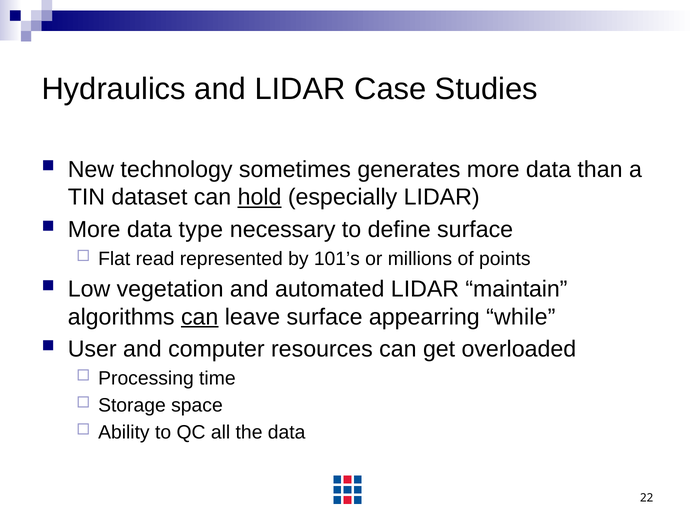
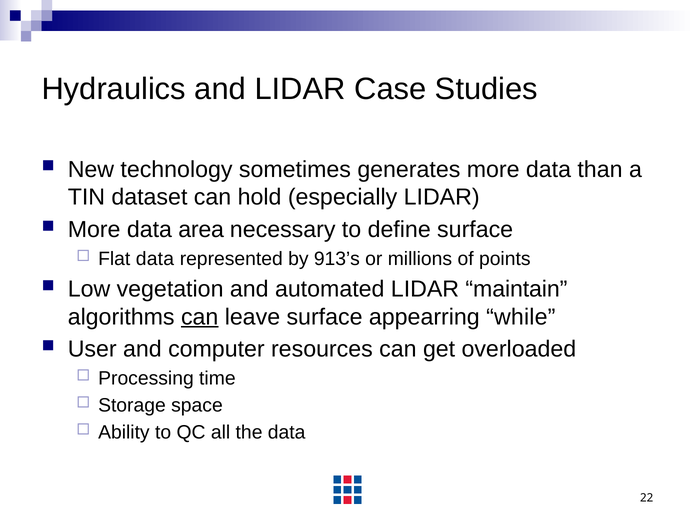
hold underline: present -> none (260, 197)
type: type -> area (201, 230)
Flat read: read -> data (155, 259)
101’s: 101’s -> 913’s (337, 259)
